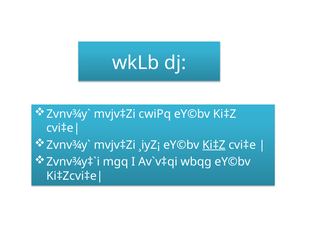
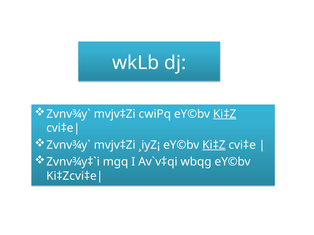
Ki‡Z underline: none -> present (225, 114)
